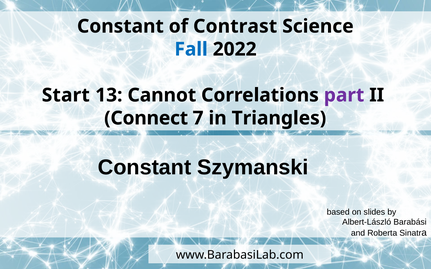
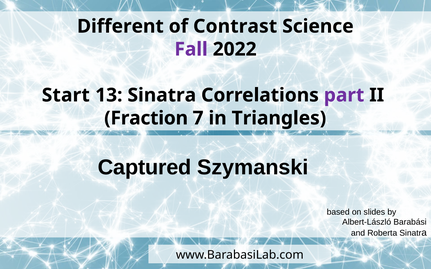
Constant: Constant -> Different (120, 26)
Fall colour: blue -> purple (191, 49)
13 Cannot: Cannot -> Sinatra (162, 95)
Connect: Connect -> Fraction (146, 118)
Constant: Constant -> Captured (145, 168)
